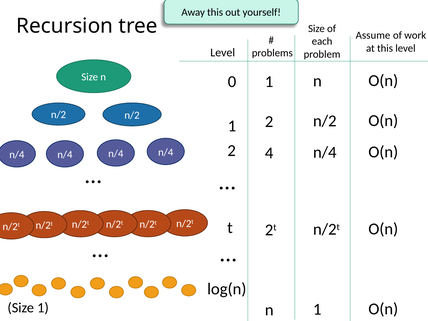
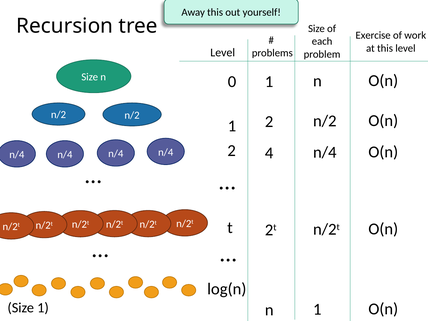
Assume: Assume -> Exercise (373, 35)
